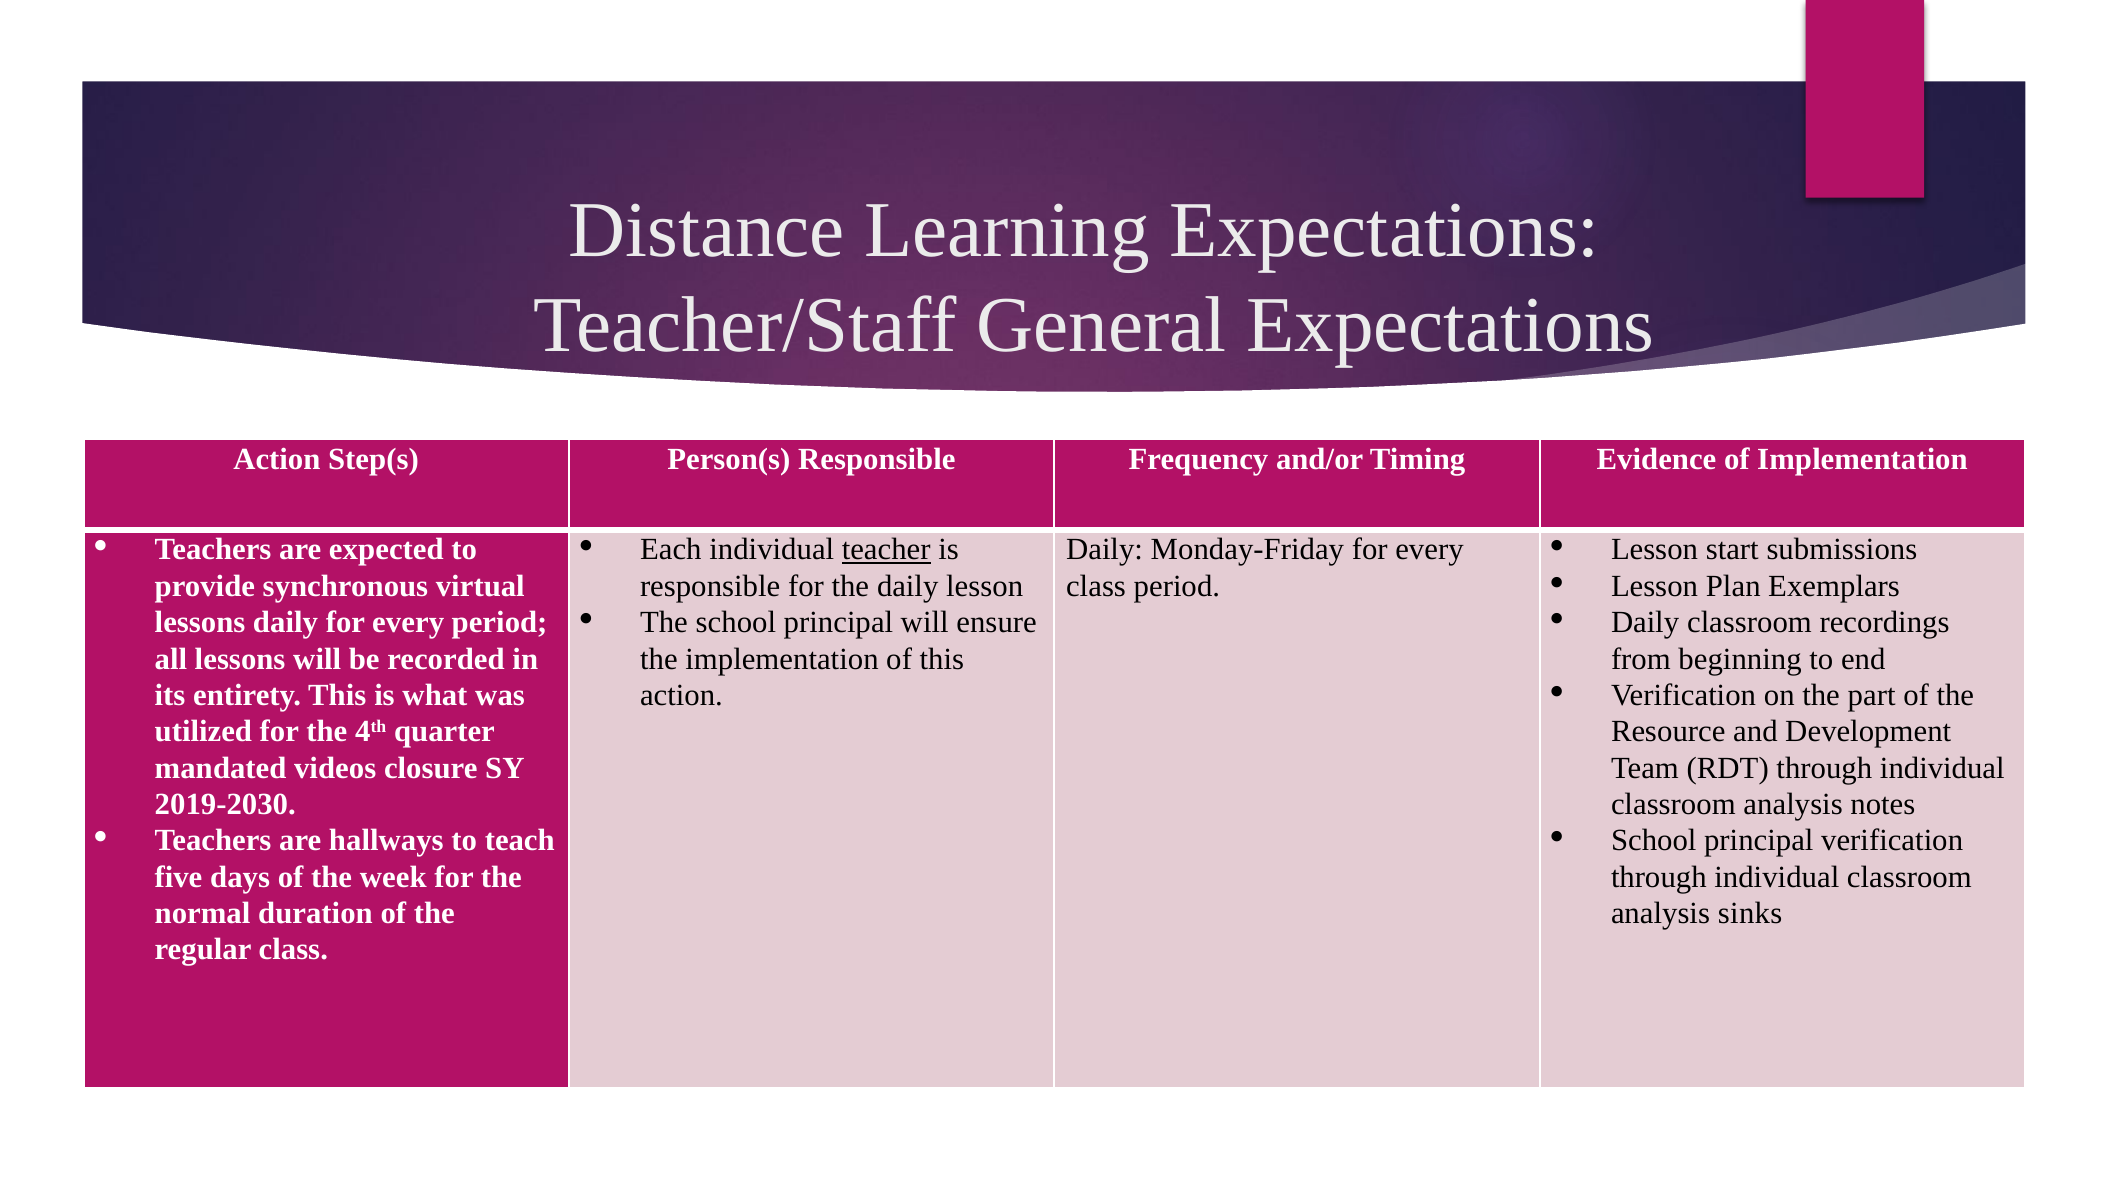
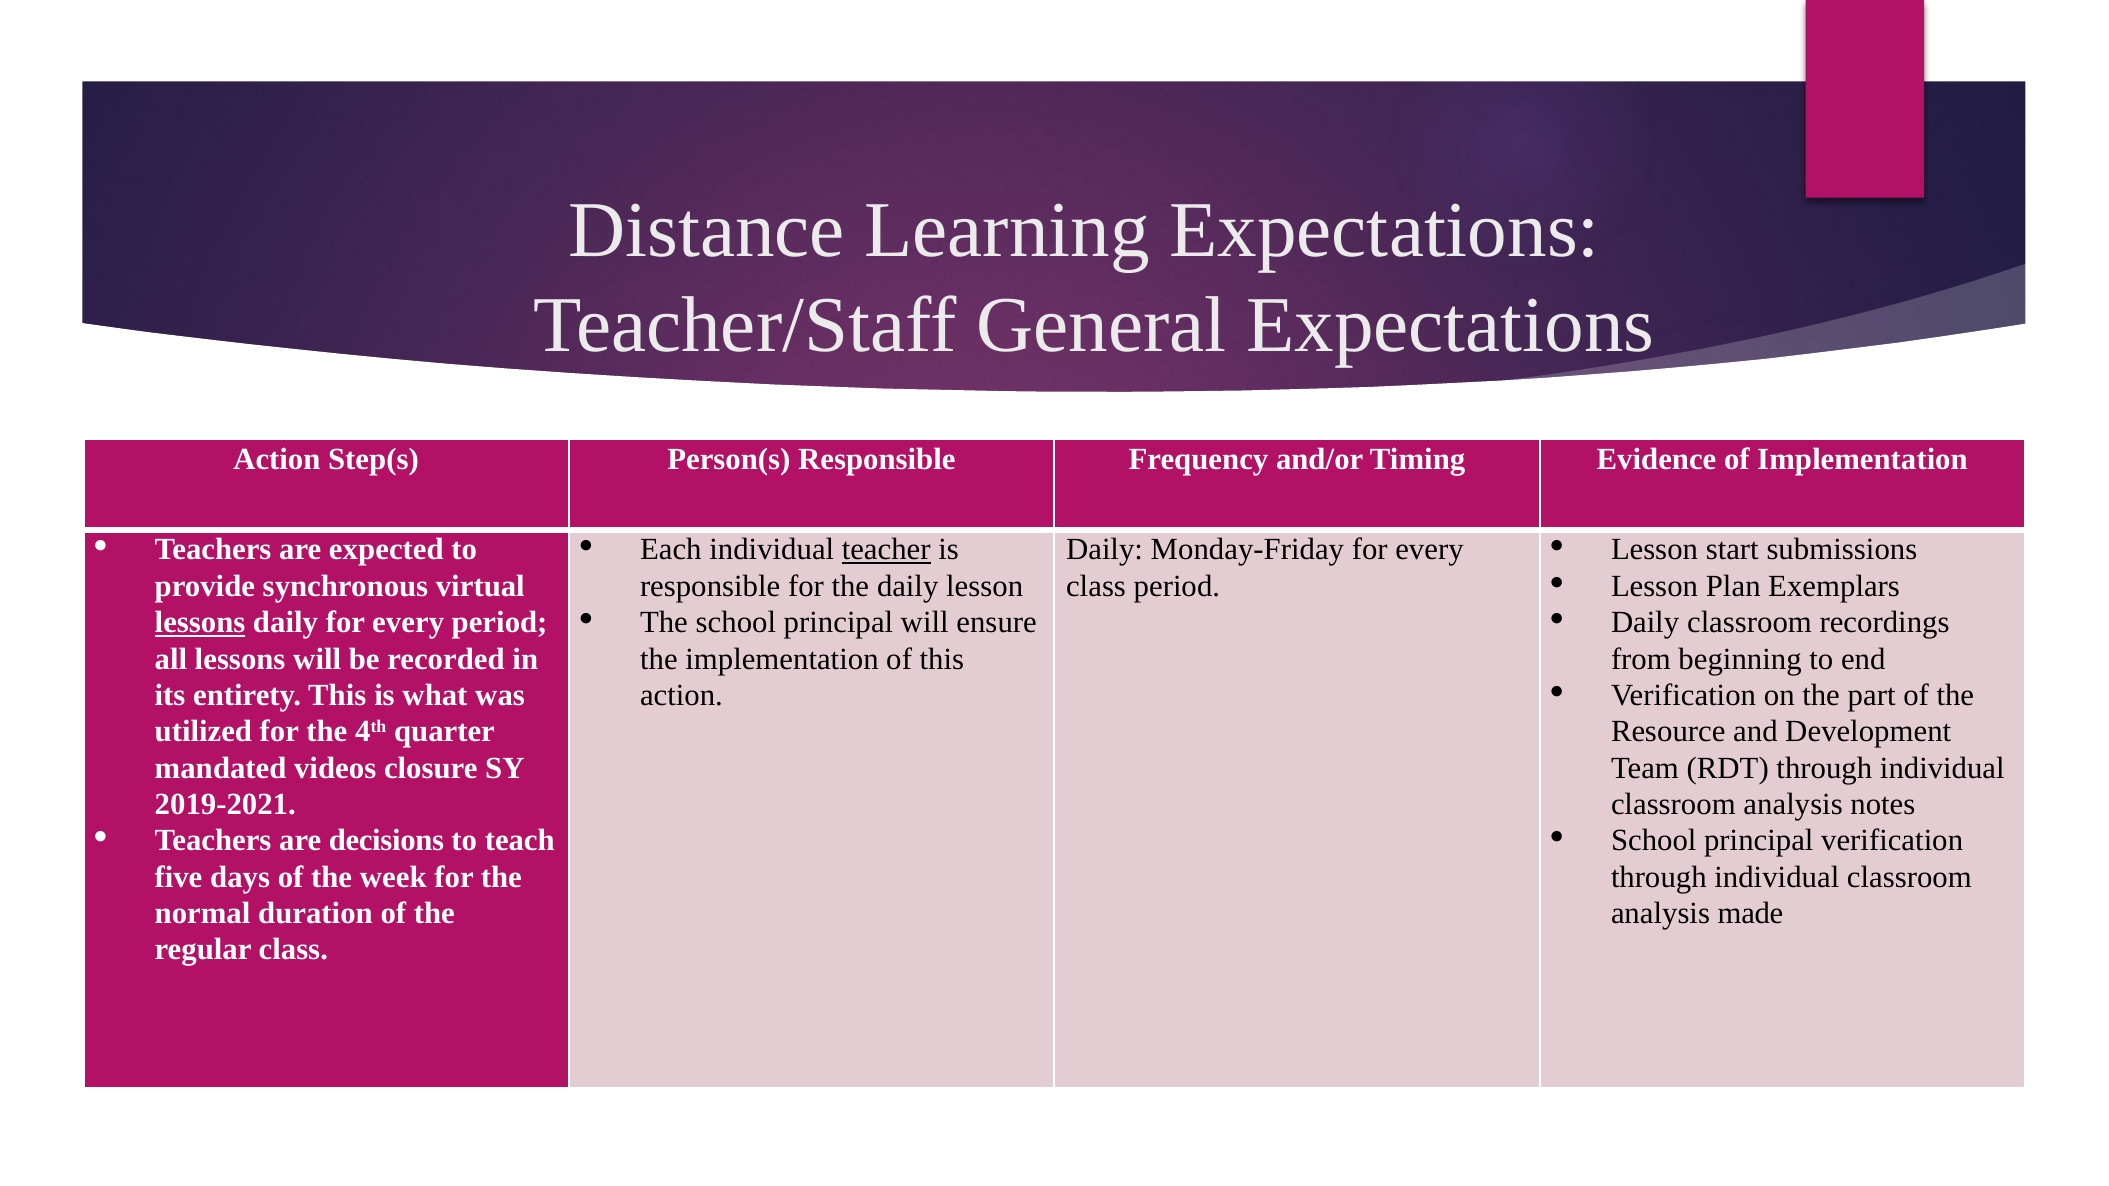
lessons underline: none -> present (200, 623)
2019-2030: 2019-2030 -> 2019-2021 (225, 805)
hallways: hallways -> decisions (386, 841)
sinks: sinks -> made (1750, 914)
